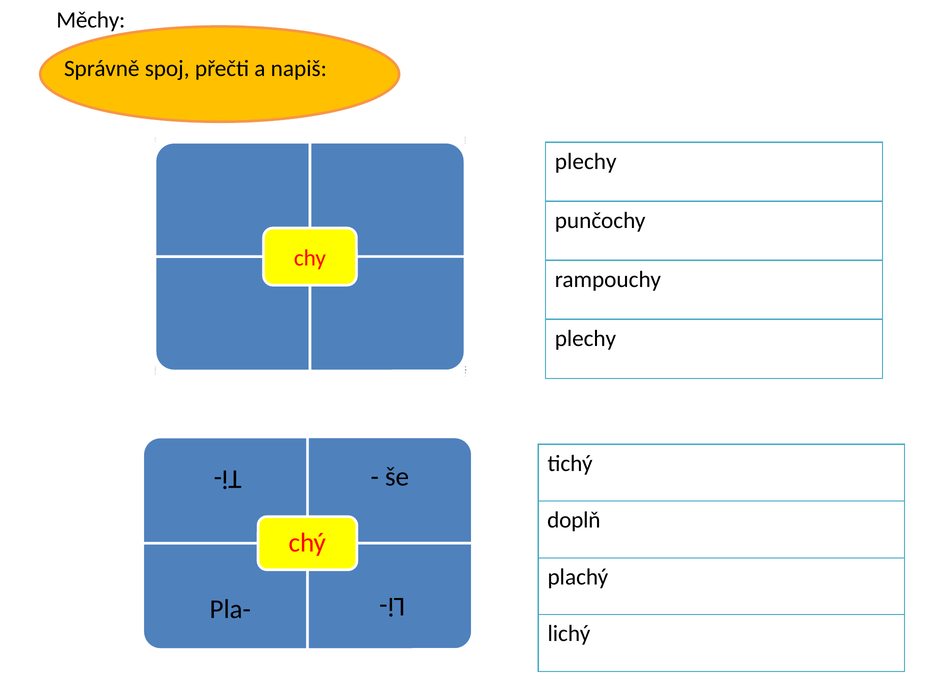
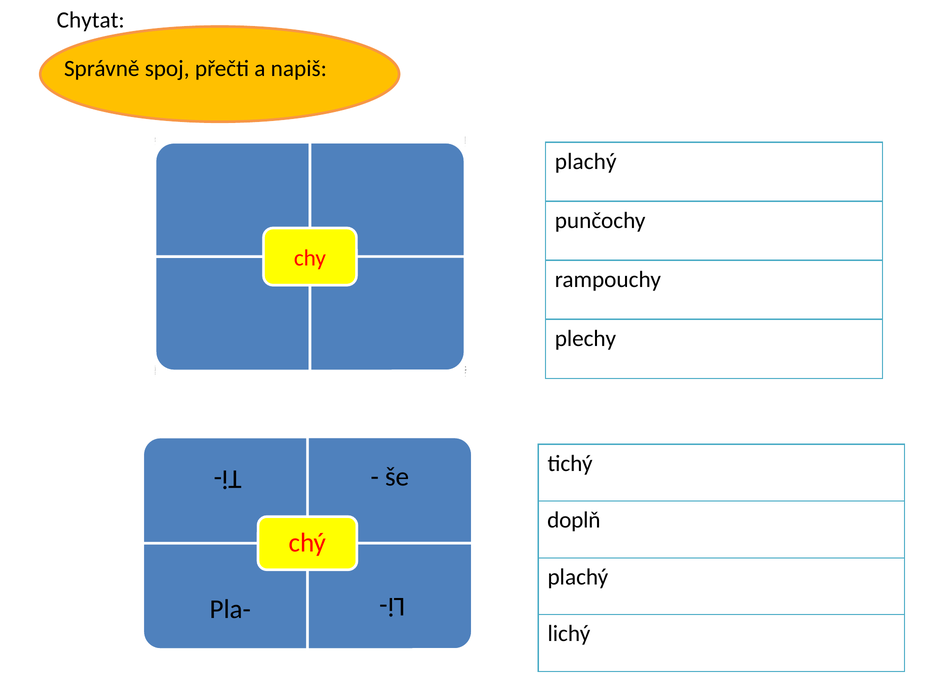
Měchy: Měchy -> Chytat (91, 20)
plechy: plechy -> plachý (586, 161)
